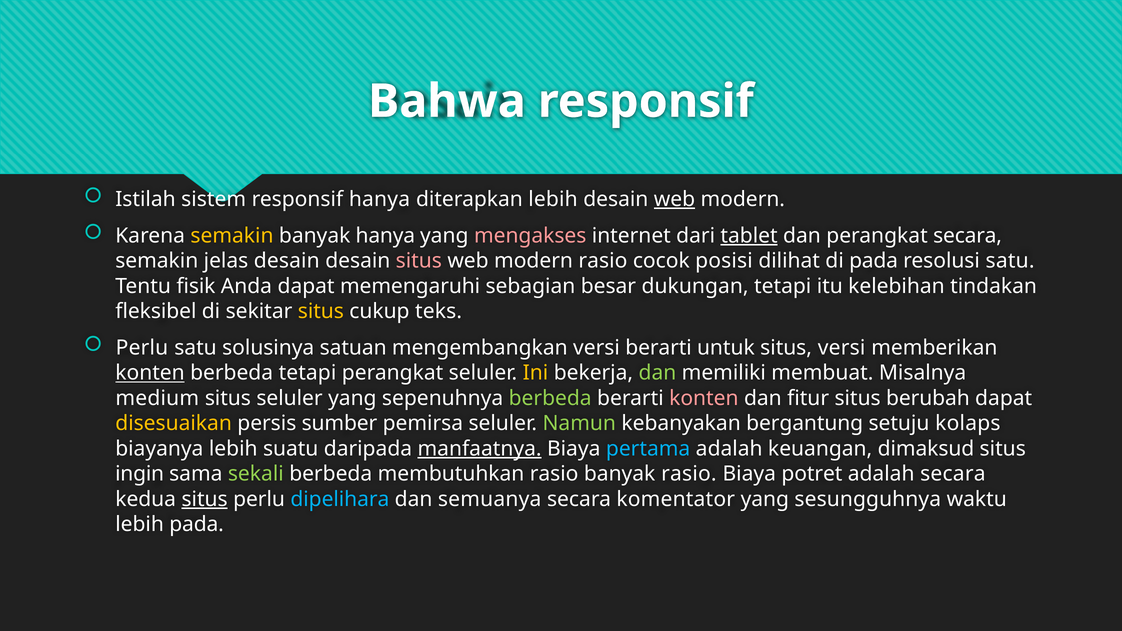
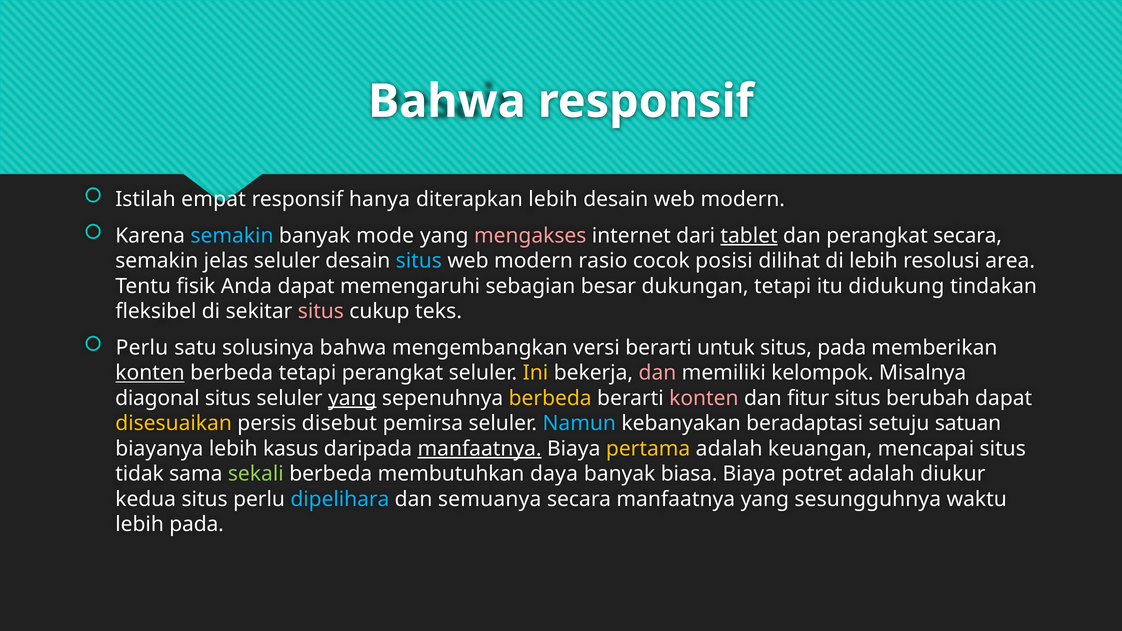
sistem: sistem -> empat (214, 199)
web underline: present -> none (674, 199)
semakin colour: yellow -> light blue (232, 236)
banyak hanya: hanya -> mode (385, 236)
jelas desain: desain -> seluler (287, 261)
situs colour: pink -> light blue (419, 261)
di pada: pada -> lebih (873, 261)
resolusi satu: satu -> area (1010, 261)
kelebihan: kelebihan -> didukung (896, 286)
situs colour: yellow -> pink (321, 311)
solusinya satuan: satuan -> bahwa (353, 348)
situs versi: versi -> pada (842, 348)
dan colour: light green -> pink (657, 373)
membuat: membuat -> kelompok (822, 373)
medium: medium -> diagonal (157, 398)
yang underline: none -> present (352, 398)
berbeda colour: light green -> yellow (550, 398)
sumber: sumber -> disebut (339, 424)
Namun colour: light green -> light blue (579, 424)
bergantung: bergantung -> beradaptasi (805, 424)
kolaps: kolaps -> satuan (968, 424)
suatu: suatu -> kasus (291, 449)
pertama colour: light blue -> yellow (648, 449)
dimaksud: dimaksud -> mencapai (926, 449)
ingin: ingin -> tidak (140, 474)
membutuhkan rasio: rasio -> daya (554, 474)
banyak rasio: rasio -> biasa (689, 474)
adalah secara: secara -> diukur (953, 474)
situs underline: present -> none (205, 499)
secara komentator: komentator -> manfaatnya (676, 499)
